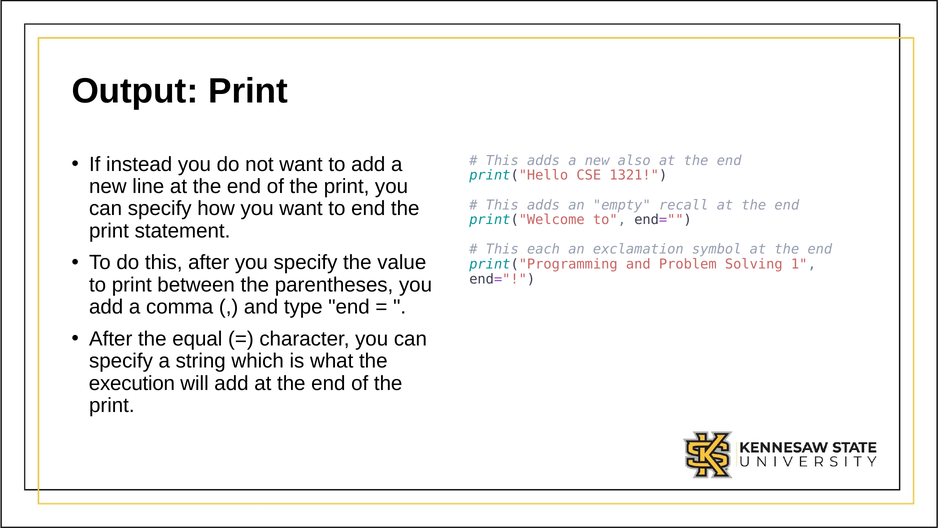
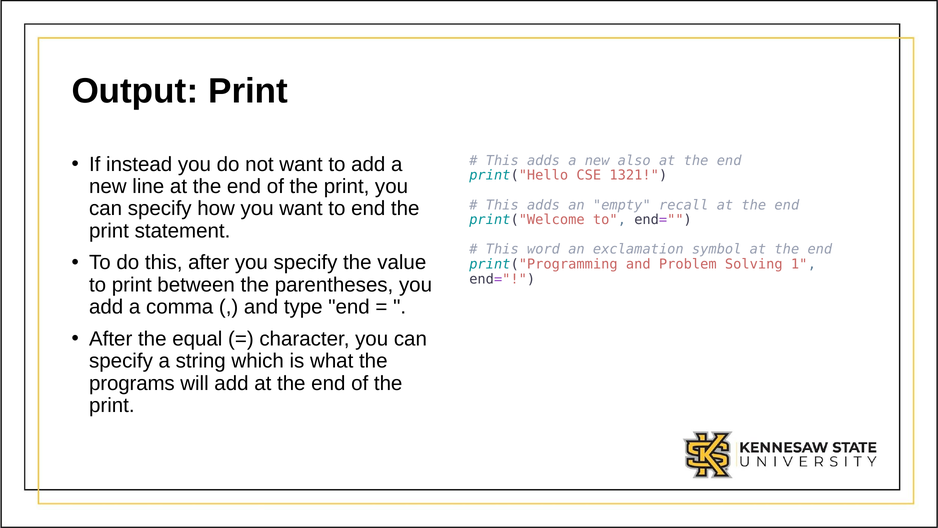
each: each -> word (544, 249)
execution: execution -> programs (132, 383)
